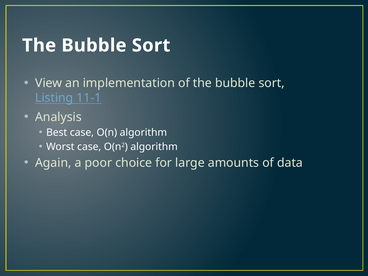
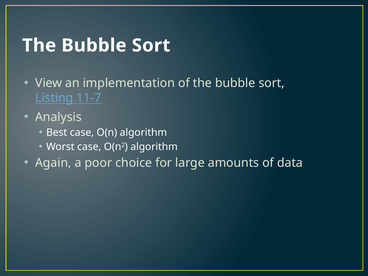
11-1: 11-1 -> 11-7 (89, 98)
